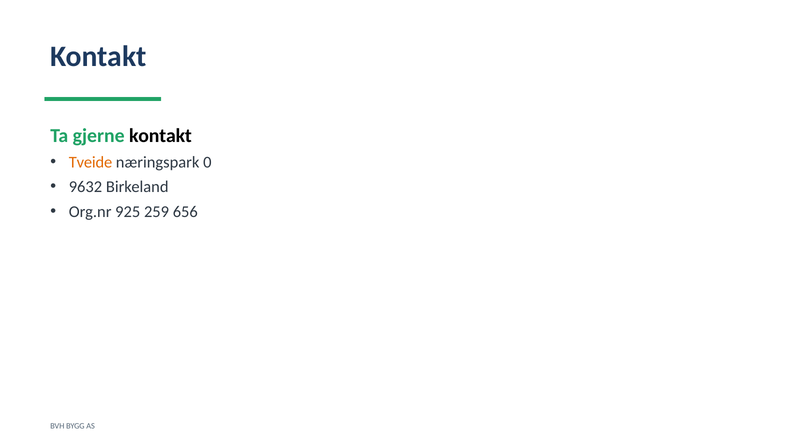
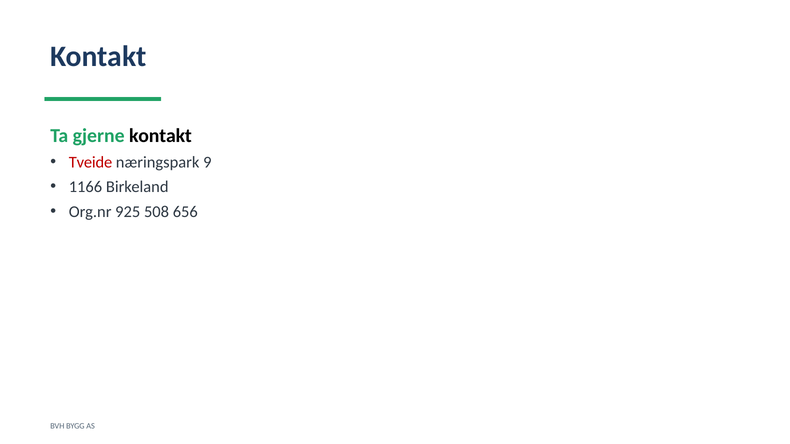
Tveide colour: orange -> red (91, 162)
0: 0 -> 9 (207, 162)
9632: 9632 -> 1166 (85, 187)
259: 259 -> 508 (157, 212)
